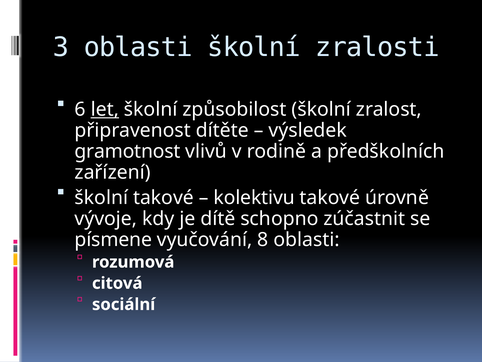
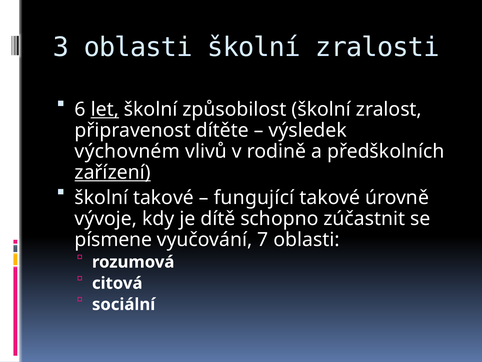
gramotnost: gramotnost -> výchovném (127, 151)
zařízení underline: none -> present (113, 172)
kolektivu: kolektivu -> fungující (254, 197)
8: 8 -> 7 (263, 239)
